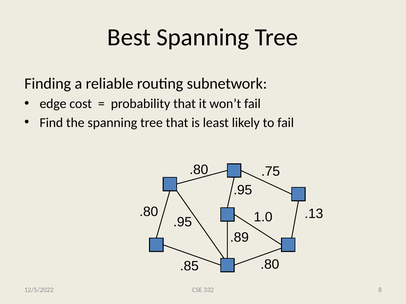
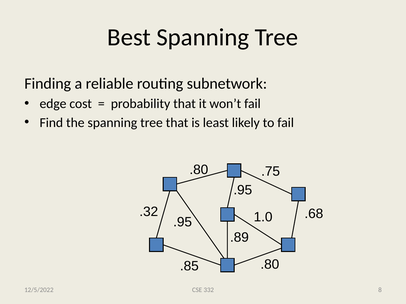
.80: .80 -> .32 (149, 212)
.13: .13 -> .68 (314, 214)
